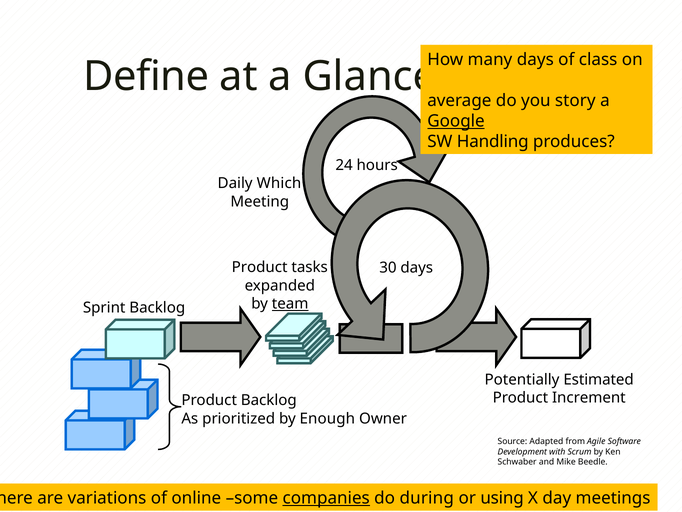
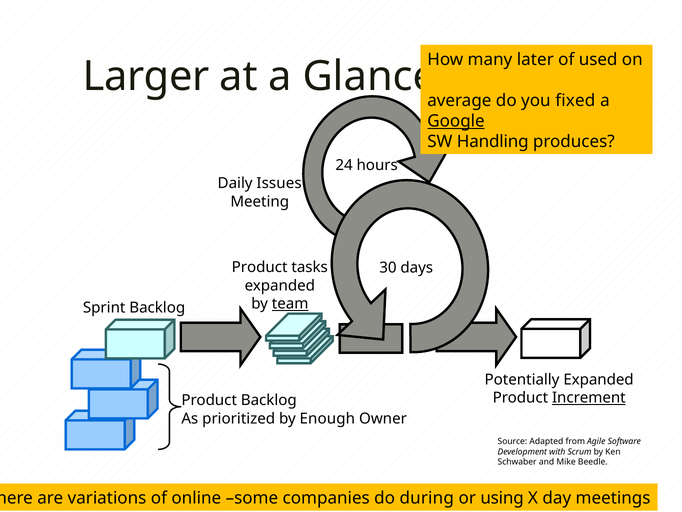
many days: days -> later (535, 60)
class: class -> used (598, 60)
Define: Define -> Larger (146, 76)
story: story -> fixed (575, 100)
Which: Which -> Issues (279, 183)
Potentially Estimated: Estimated -> Expanded (599, 379)
Increment underline: none -> present (589, 398)
companies underline: present -> none (326, 498)
